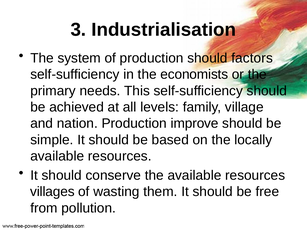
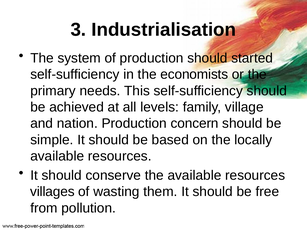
factors: factors -> started (252, 58)
improve: improve -> concern (195, 124)
